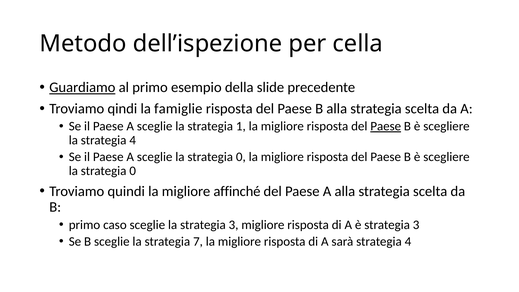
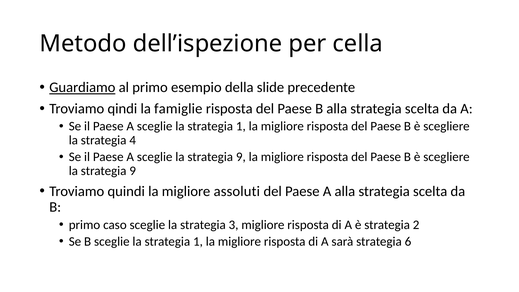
Paese underline: present -> none (386, 126)
sceglie la strategia 0: 0 -> 9 (241, 157)
0: 0 -> 9 (133, 171)
affinché: affinché -> assoluti (237, 191)
è strategia 3: 3 -> 2 (416, 225)
7: 7 -> 1 (198, 241)
sarà strategia 4: 4 -> 6 (408, 241)
